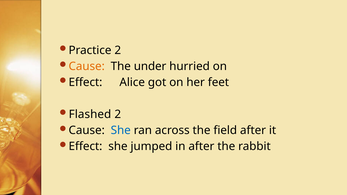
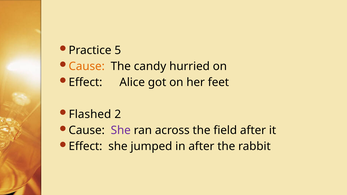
Practice 2: 2 -> 5 (118, 50)
under: under -> candy (150, 66)
She colour: blue -> purple (121, 131)
